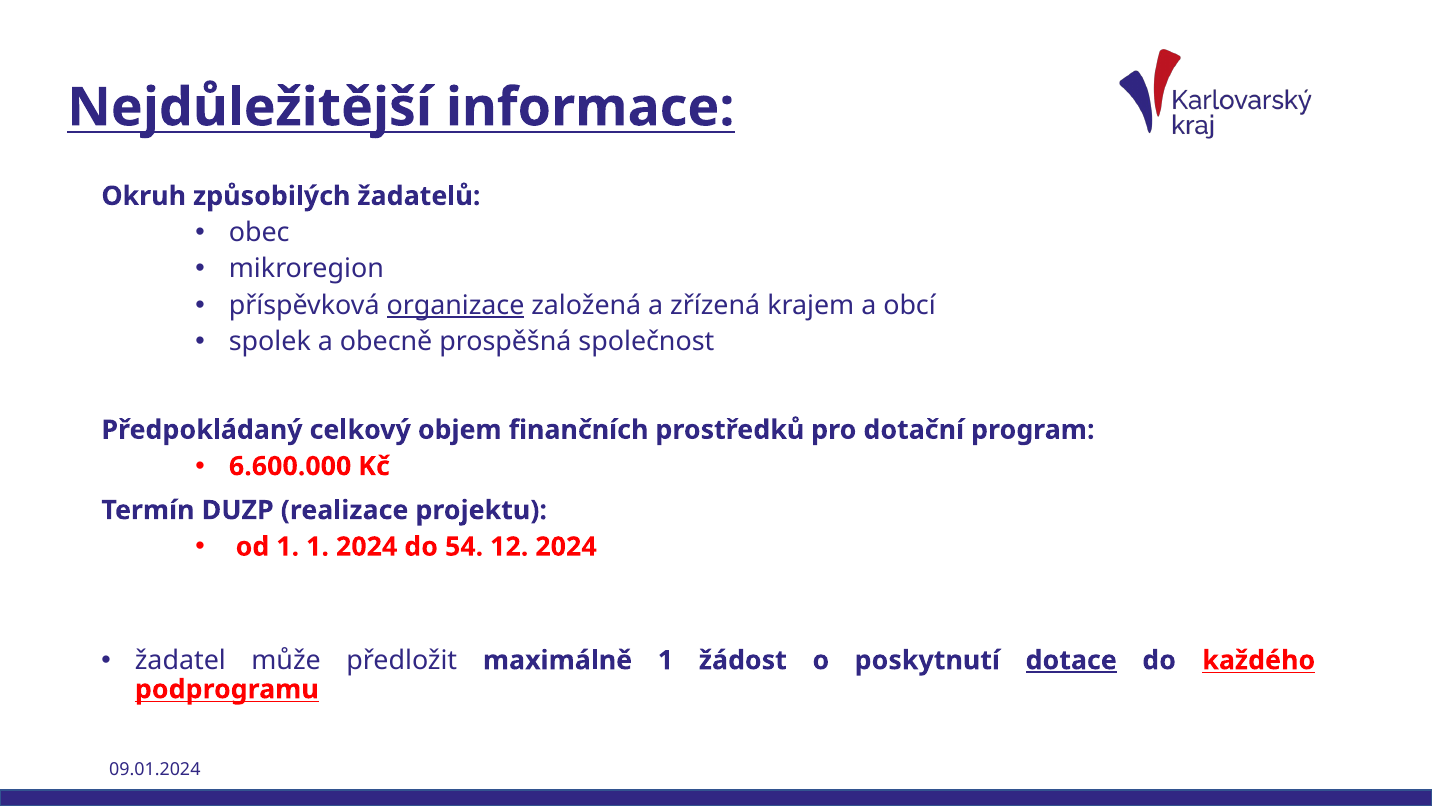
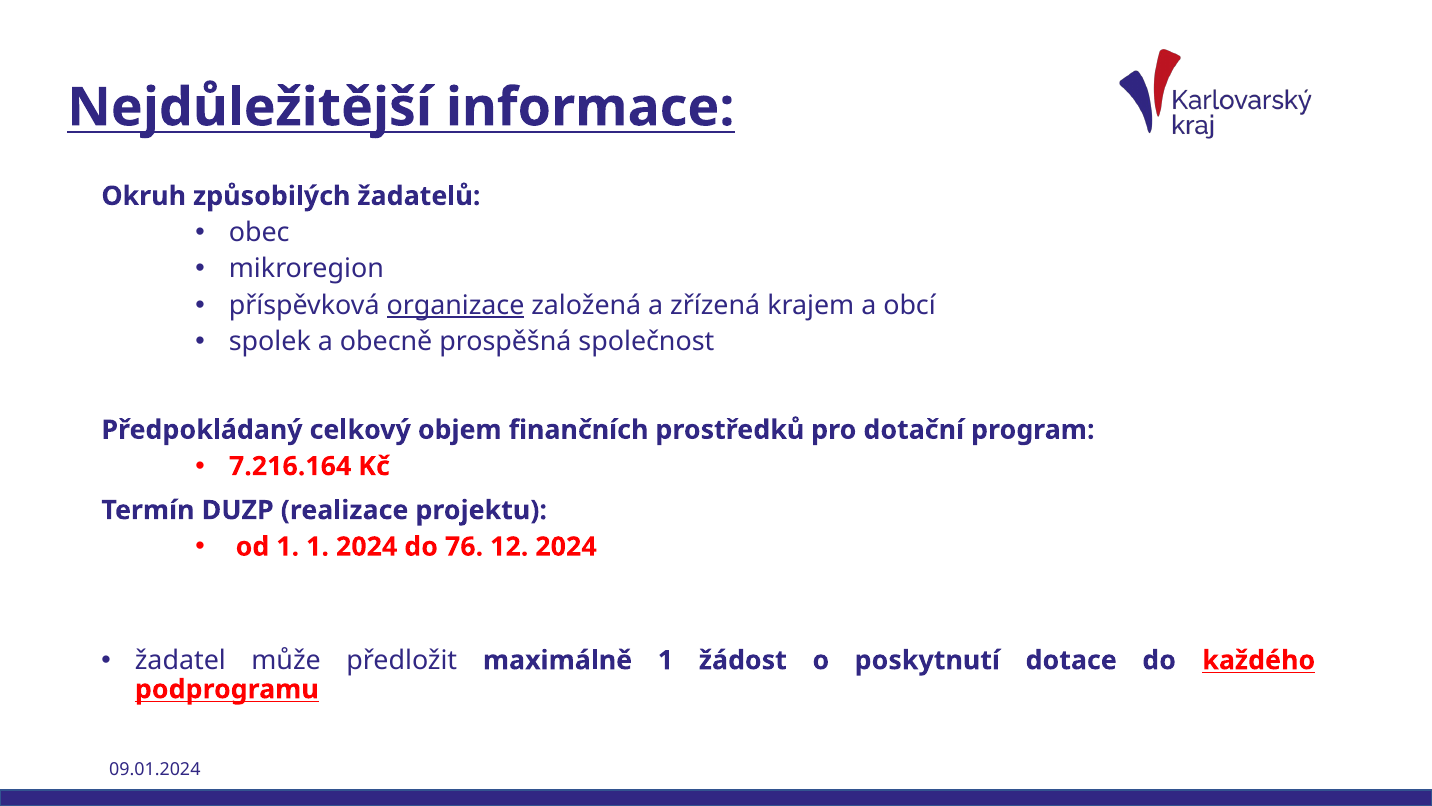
6.600.000: 6.600.000 -> 7.216.164 (290, 466)
54: 54 -> 76 (464, 546)
dotace underline: present -> none (1071, 660)
